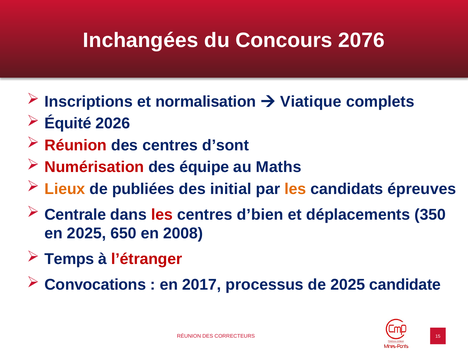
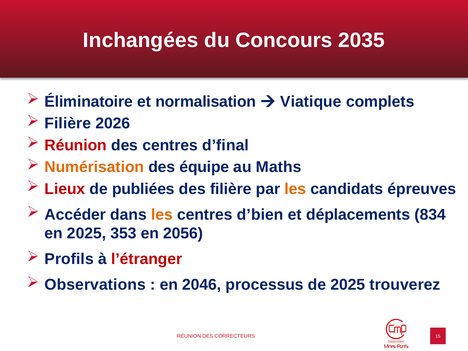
2076: 2076 -> 2035 (361, 40)
Inscriptions: Inscriptions -> Éliminatoire (89, 102)
Équité: Équité -> Filière (68, 123)
d’sont: d’sont -> d’final (225, 145)
Numérisation colour: red -> orange (94, 167)
Lieux colour: orange -> red (65, 189)
des initial: initial -> filière (231, 189)
Centrale: Centrale -> Accéder (75, 215)
les colour: red -> orange (162, 215)
350: 350 -> 834 (430, 215)
650: 650 -> 353 (123, 233)
2008: 2008 -> 2056 (183, 233)
Temps: Temps -> Profils (69, 259)
Convocations: Convocations -> Observations (95, 285)
2017: 2017 -> 2046 (202, 285)
candidate: candidate -> trouverez (405, 285)
